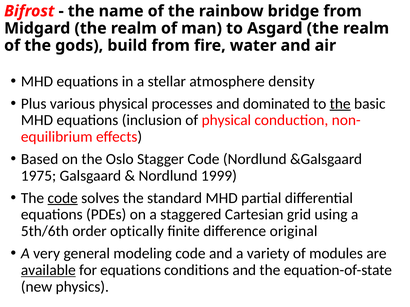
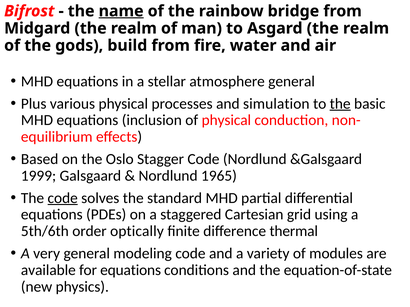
name underline: none -> present (121, 11)
atmosphere density: density -> general (292, 81)
dominated: dominated -> simulation (276, 104)
1975: 1975 -> 1999 (39, 176)
1999: 1999 -> 1965 (219, 176)
original: original -> thermal (294, 232)
available underline: present -> none (48, 271)
